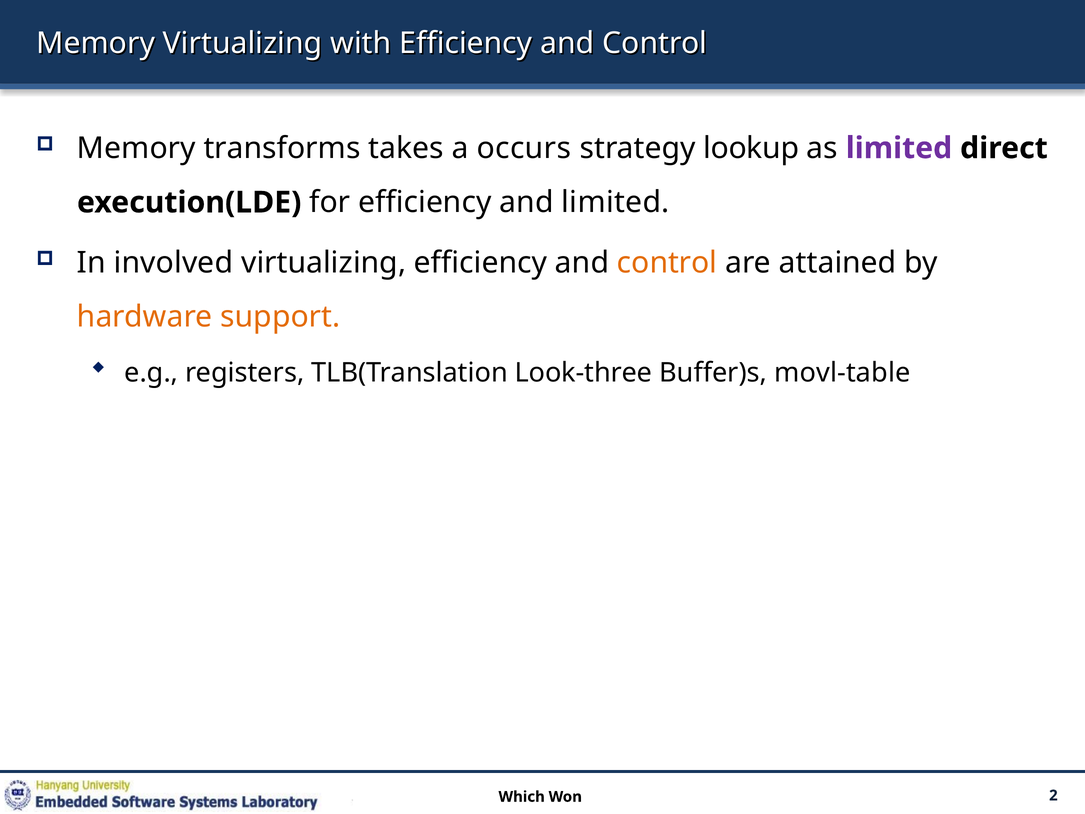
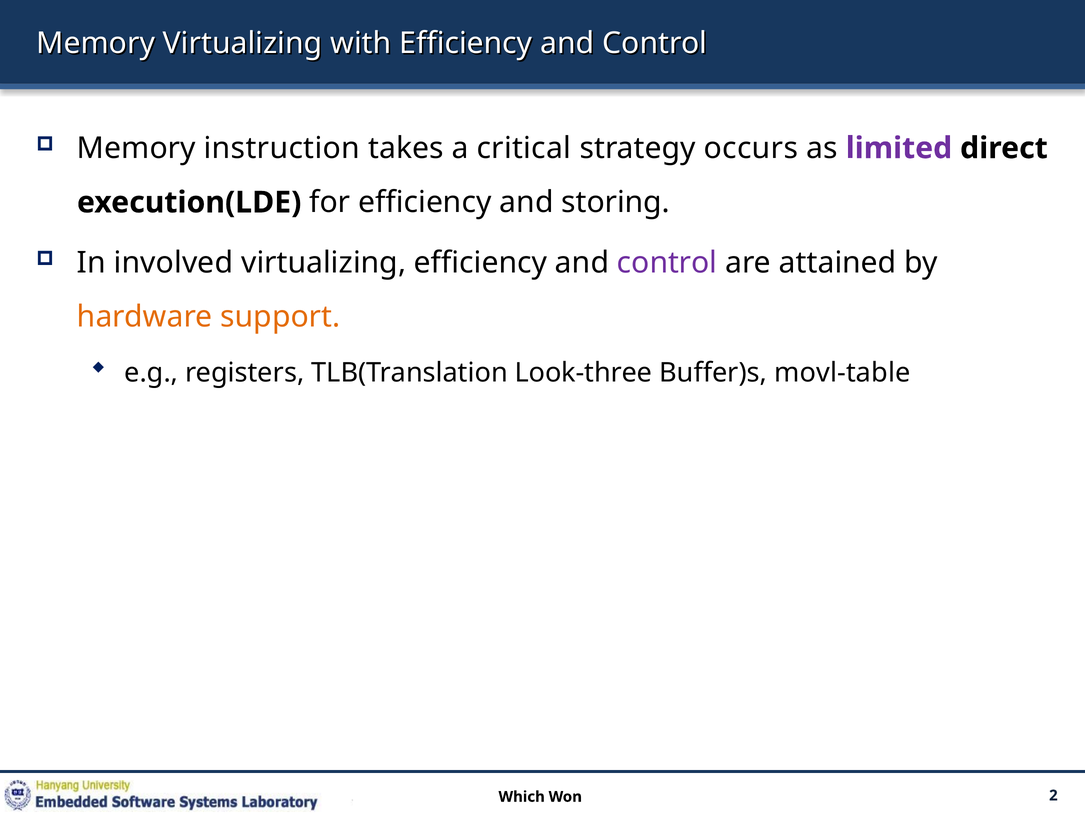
transforms: transforms -> instruction (282, 148)
occurs: occurs -> critical (524, 148)
lookup: lookup -> occurs (751, 148)
and limited: limited -> storing (616, 202)
control colour: orange -> purple (667, 263)
